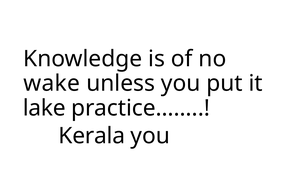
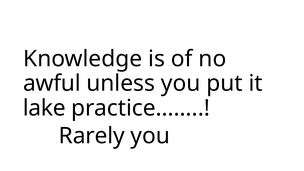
wake: wake -> awful (52, 83)
Kerala: Kerala -> Rarely (92, 136)
